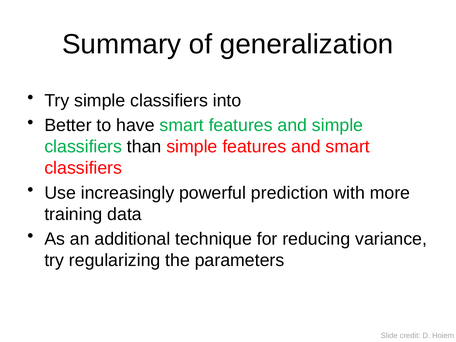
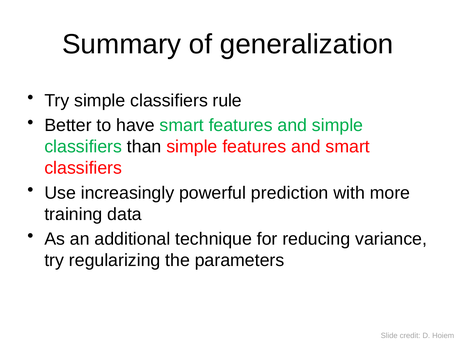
into: into -> rule (227, 101)
